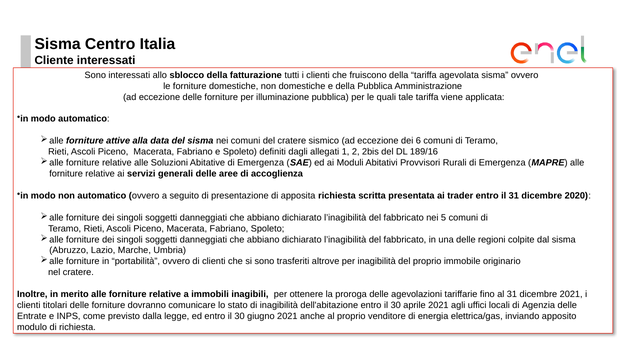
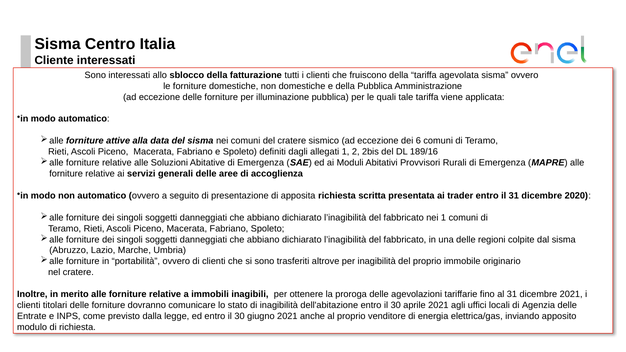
nei 5: 5 -> 1 (444, 218)
